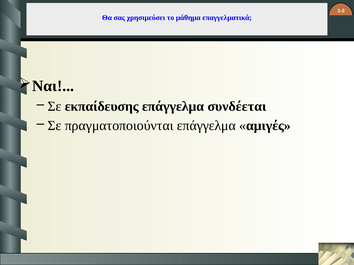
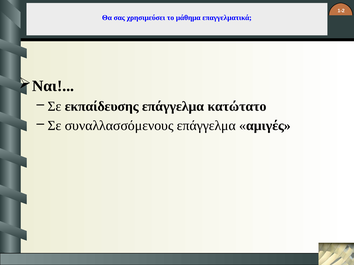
συνδέεται: συνδέεται -> κατώτατο (237, 107)
πραγματοποιούνται: πραγματοποιούνται -> συναλλασσόμενους (119, 126)
